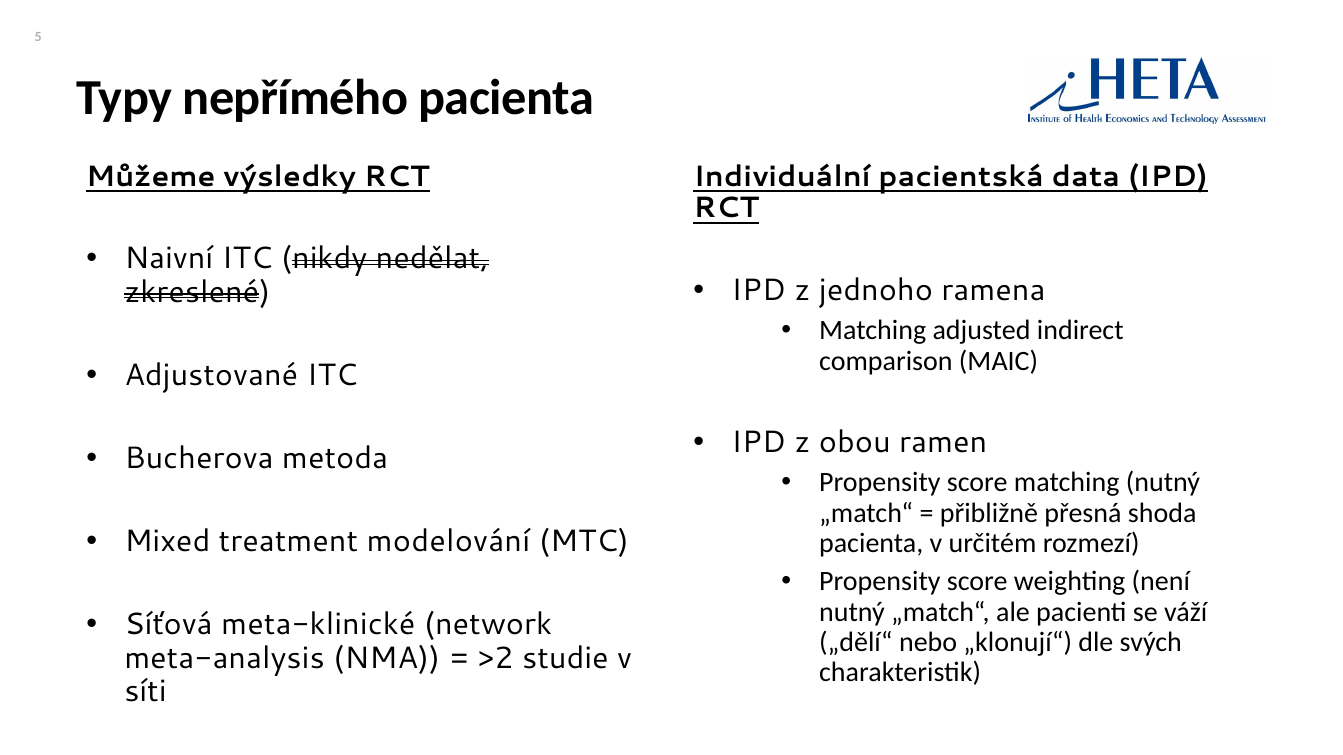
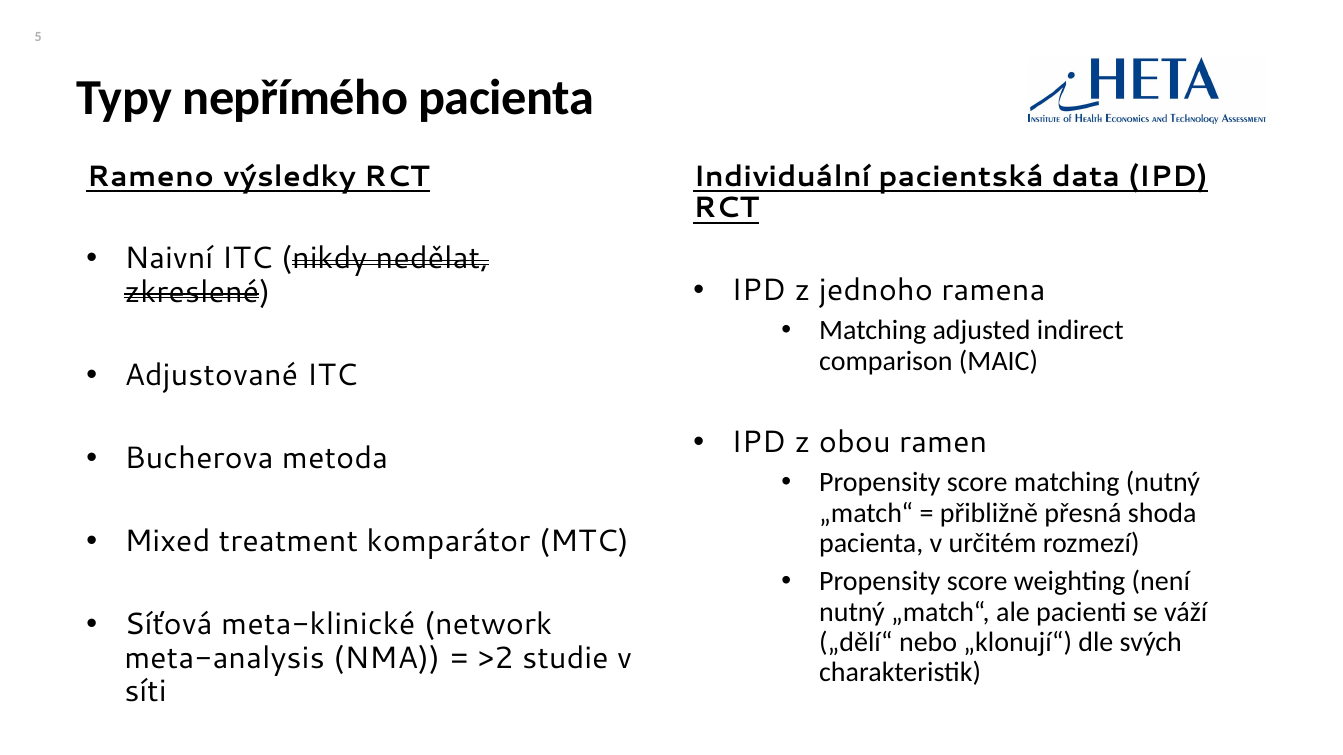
Můžeme: Můžeme -> Rameno (150, 176)
modelování: modelování -> komparátor (449, 542)
